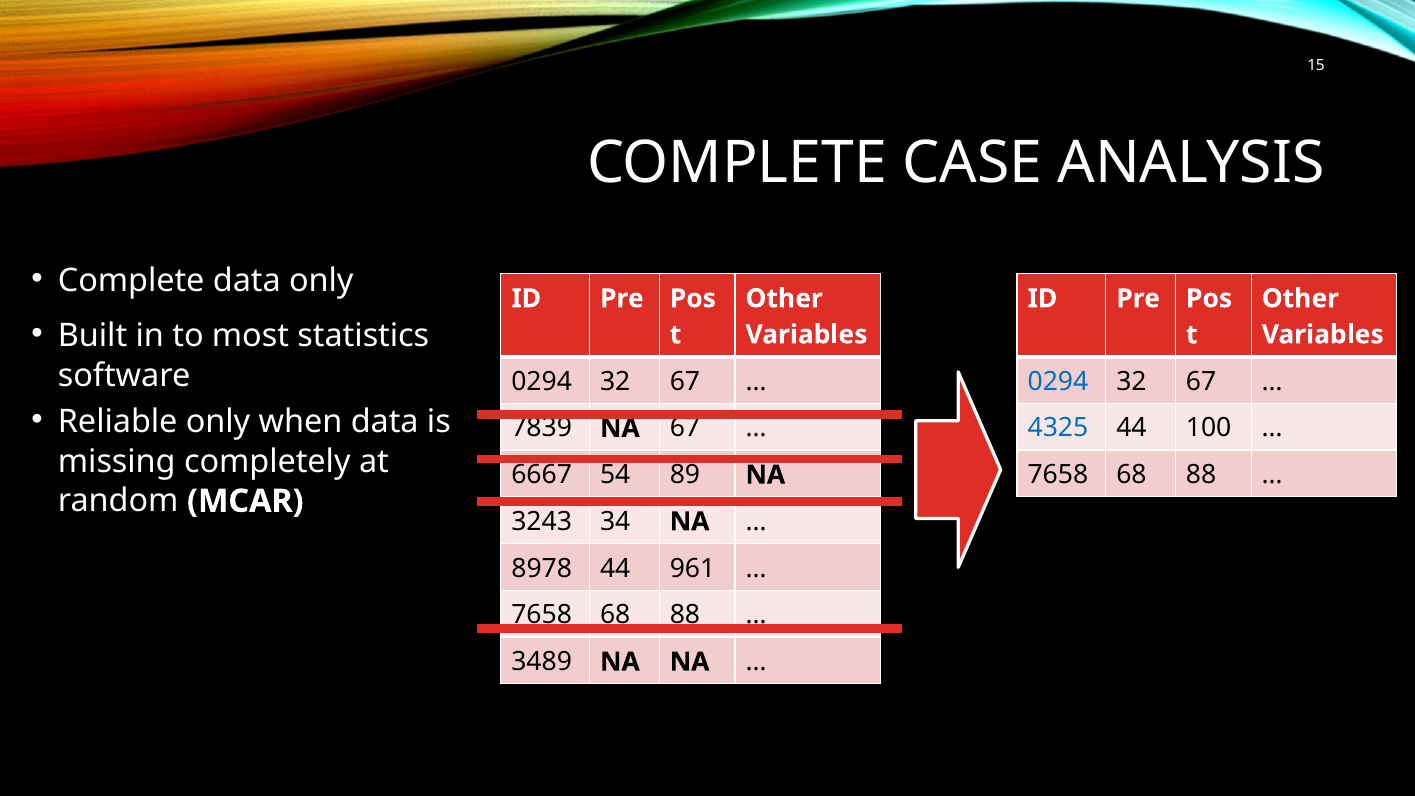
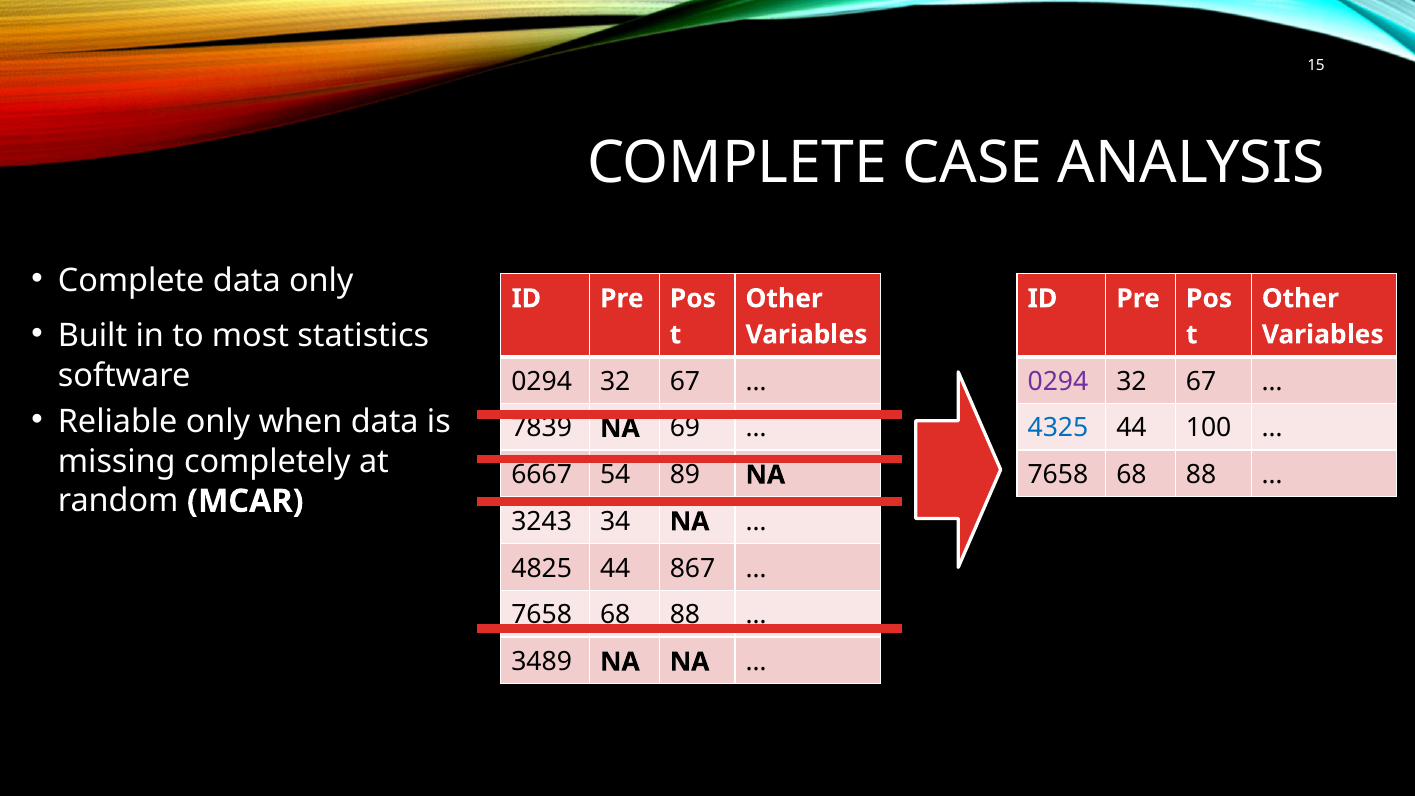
0294 colour: blue -> purple (1058, 381)
NA 67: 67 -> 69 (685, 428)
8978: 8978 -> 4825 (542, 568)
961: 961 -> 867 (692, 568)
